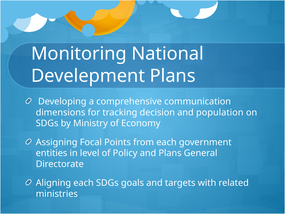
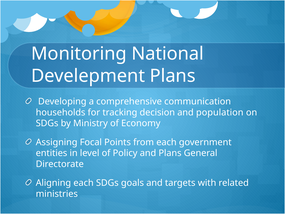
dimensions: dimensions -> households (61, 112)
